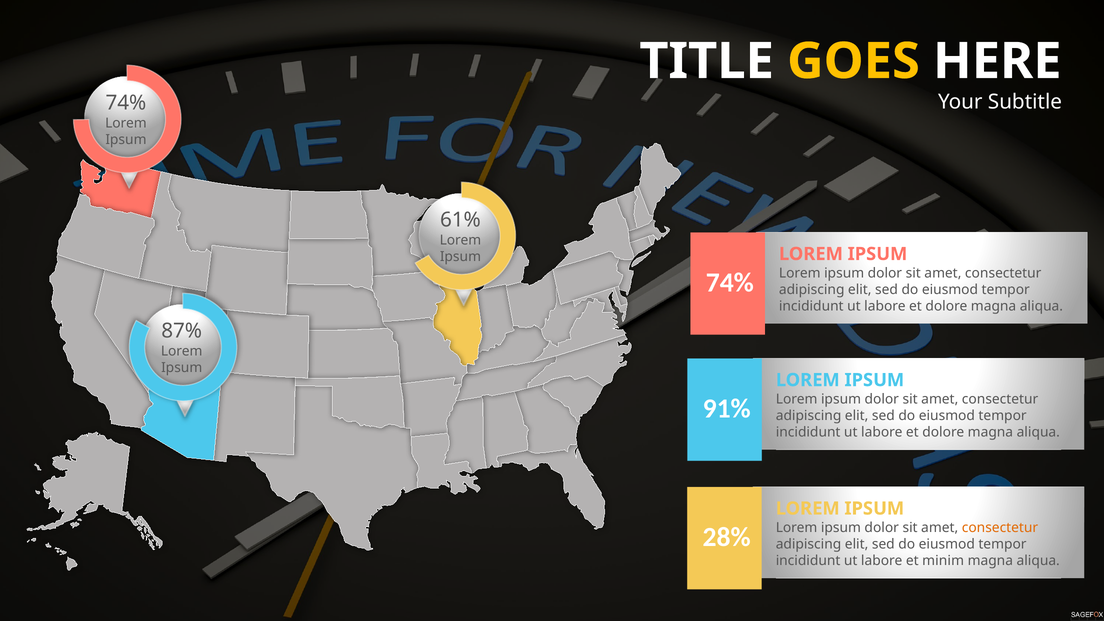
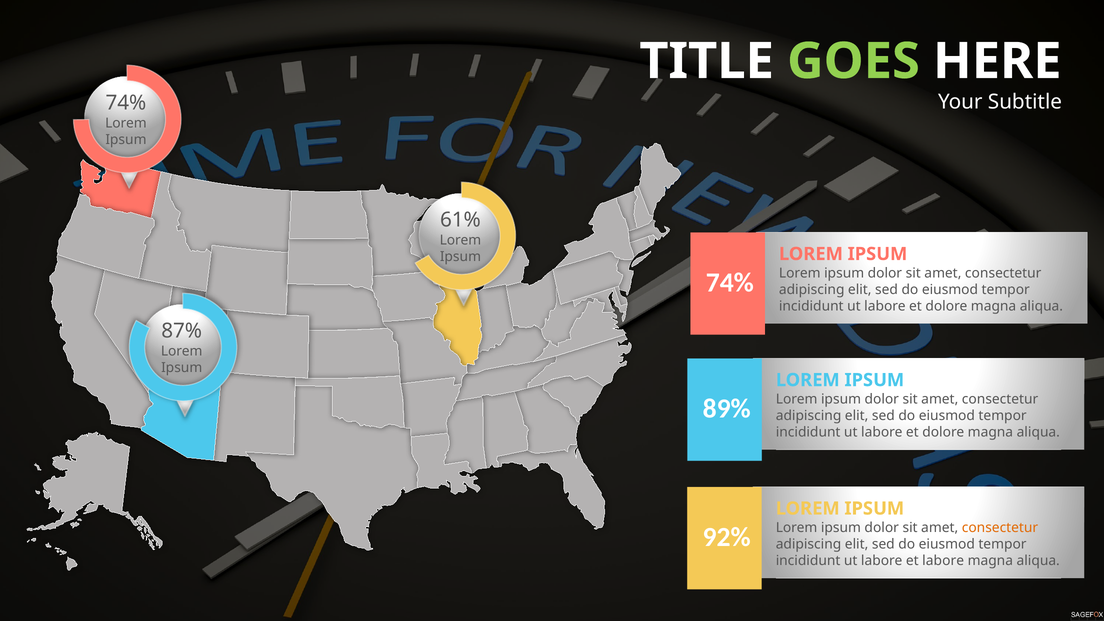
GOES colour: yellow -> light green (853, 61)
91%: 91% -> 89% (727, 409)
28%: 28% -> 92% (727, 537)
et minim: minim -> labore (943, 561)
